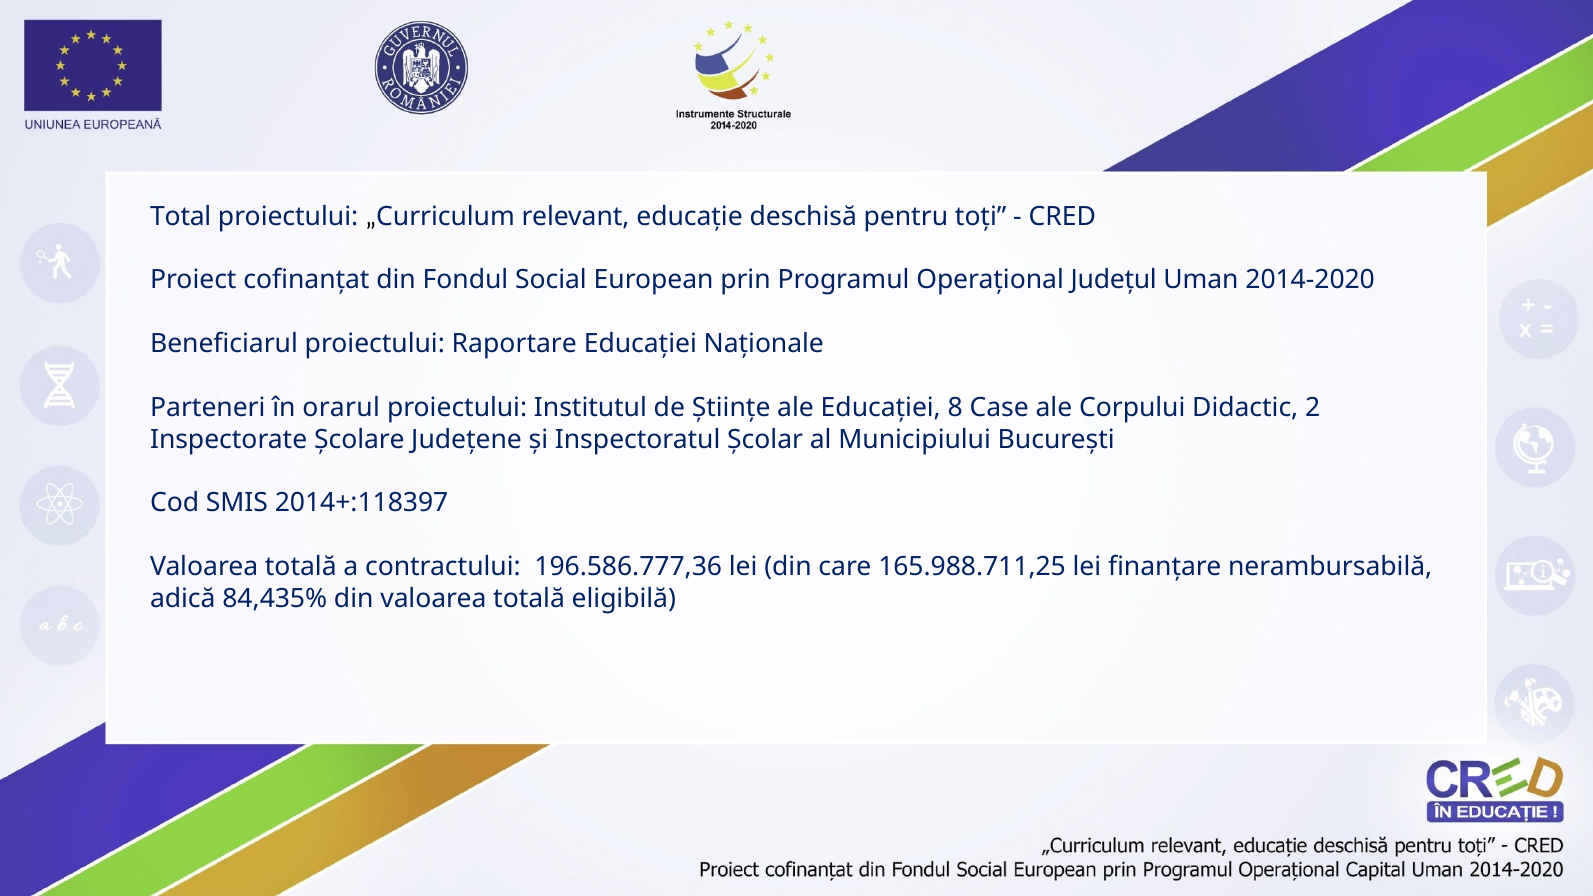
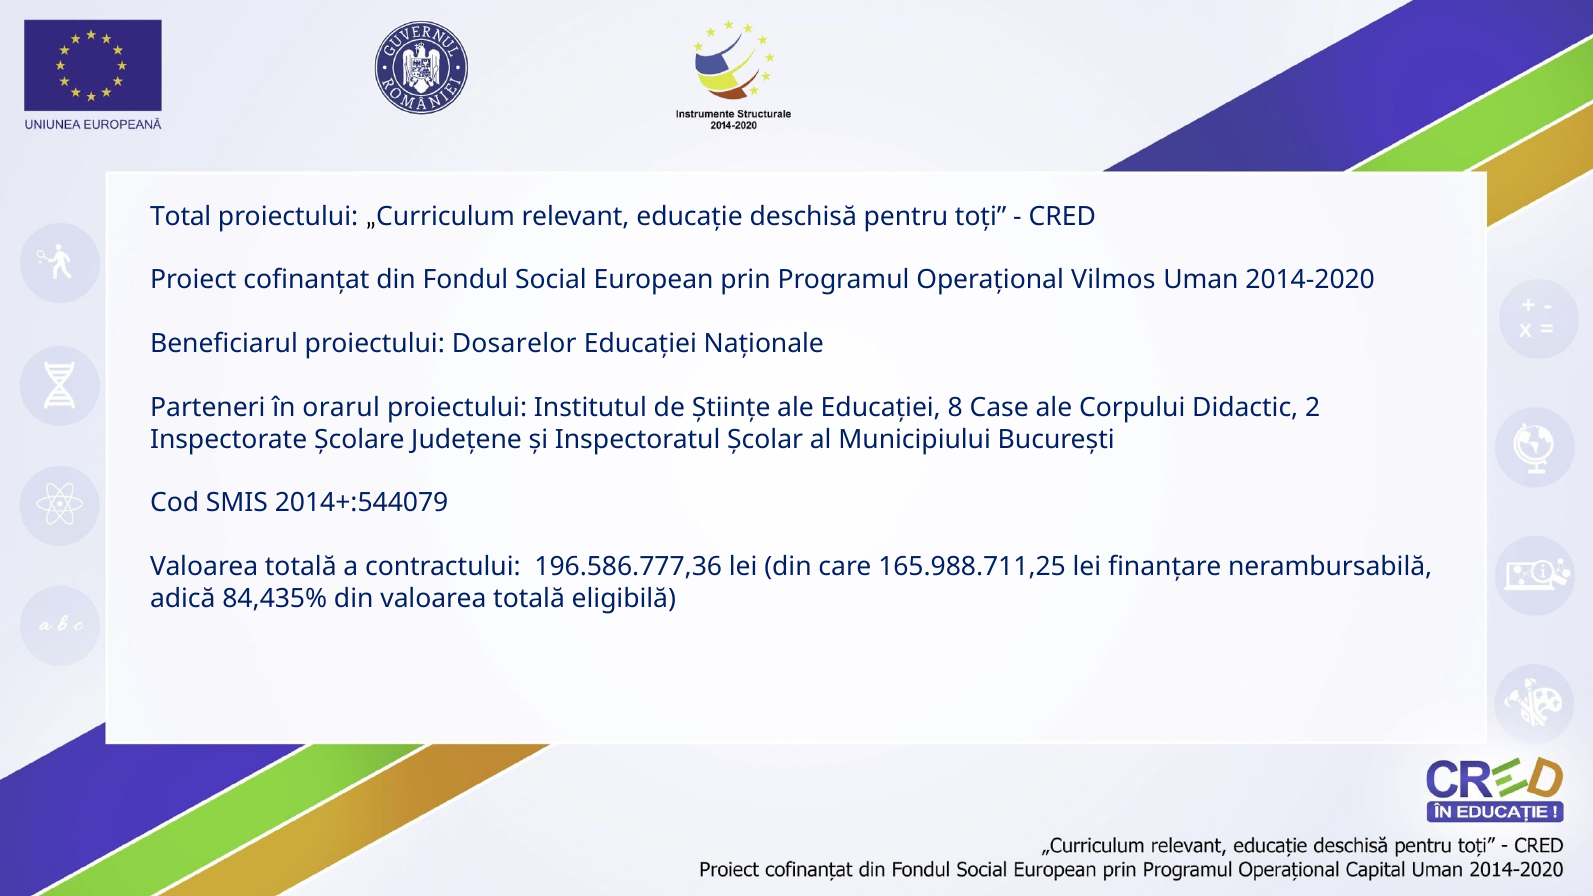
Județul: Județul -> Vilmos (1113, 280)
Raportare: Raportare -> Dosarelor (514, 344)
2014+:118397: 2014+:118397 -> 2014+:544079 (362, 503)
